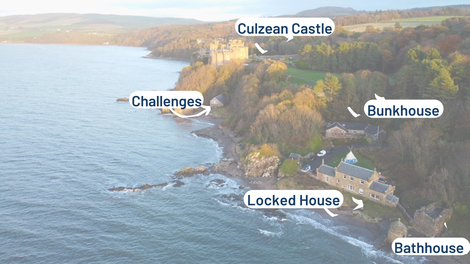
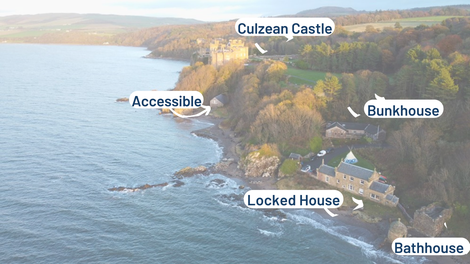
Challenges: Challenges -> Accessible (167, 102)
